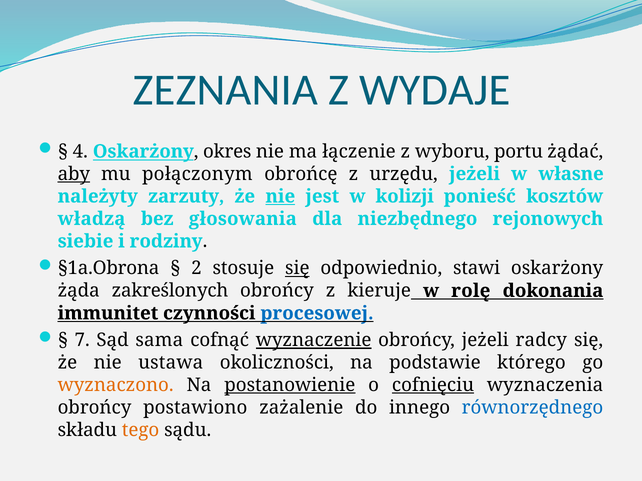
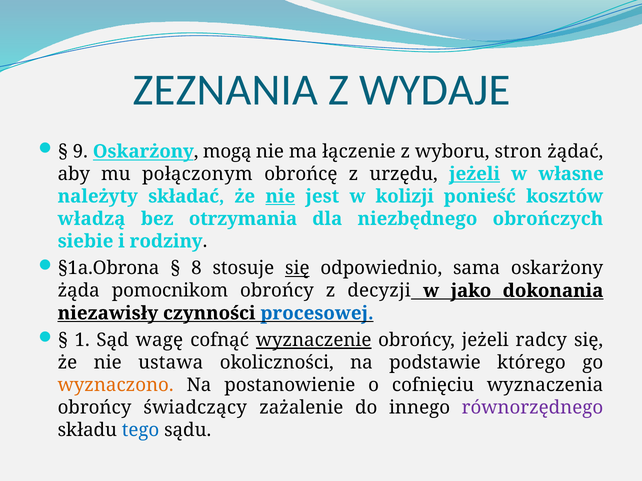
4: 4 -> 9 (80, 152)
okres: okres -> mogą (227, 152)
portu: portu -> stron (518, 152)
aby underline: present -> none (74, 174)
jeżeli underline: none -> present (475, 174)
zarzuty: zarzuty -> składać (186, 197)
głosowania: głosowania -> otrzymania (243, 219)
rejonowych: rejonowych -> obrończych (548, 219)
2: 2 -> 8 (196, 269)
stawi: stawi -> sama (477, 269)
zakreślonych: zakreślonych -> pomocnikom (170, 291)
kieruje: kieruje -> decyzji (379, 291)
rolę: rolę -> jako (471, 291)
immunitet: immunitet -> niezawisły (108, 314)
7: 7 -> 1 (82, 341)
sama: sama -> wagę (159, 341)
postanowienie underline: present -> none (290, 386)
cofnięciu underline: present -> none (433, 386)
postawiono: postawiono -> świadczący (195, 408)
równorzędnego colour: blue -> purple (532, 408)
tego colour: orange -> blue (141, 430)
